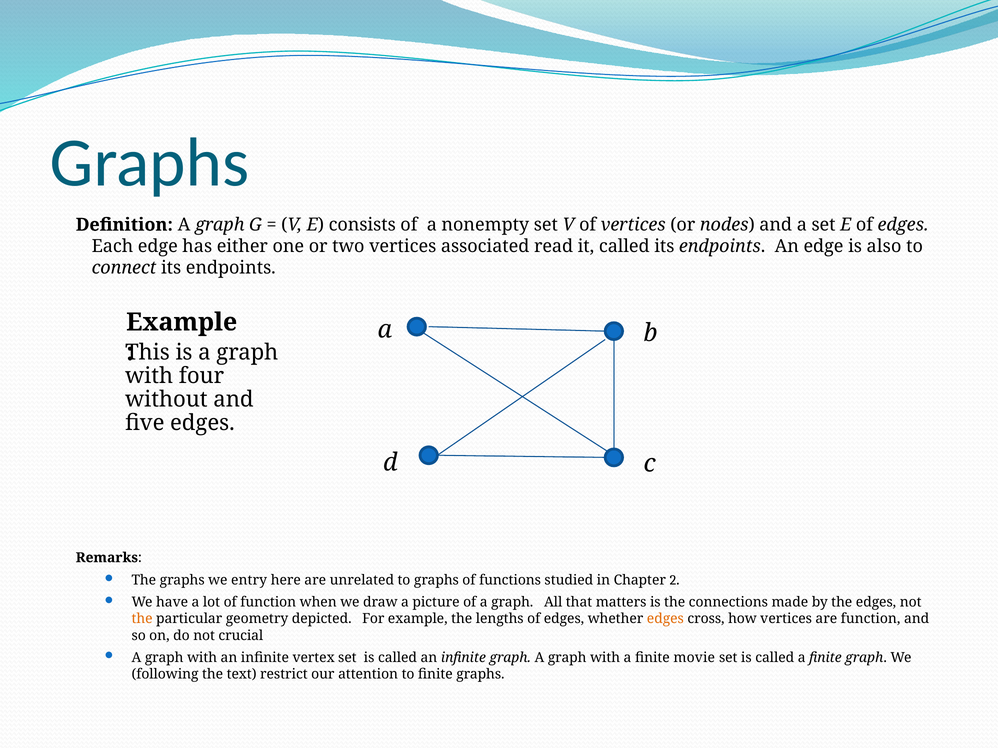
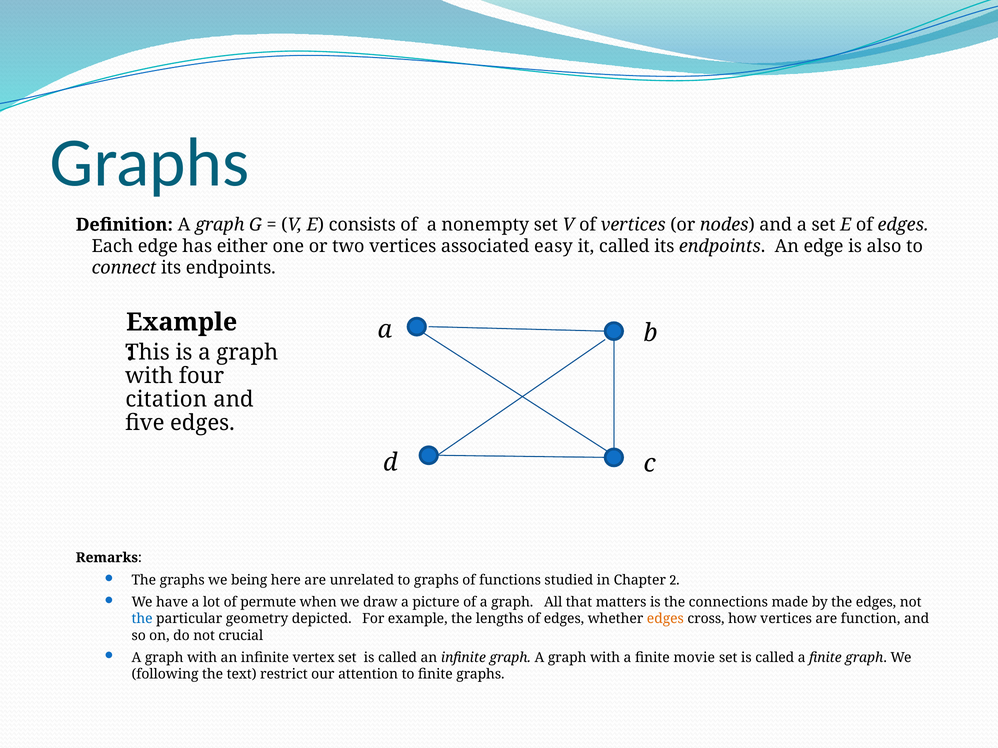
read: read -> easy (553, 247)
without: without -> citation (166, 400)
entry: entry -> being (249, 581)
of function: function -> permute (268, 603)
the colour: orange -> blue (142, 619)
